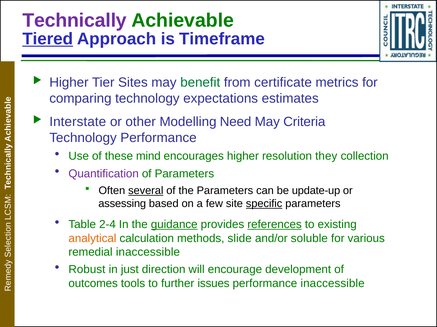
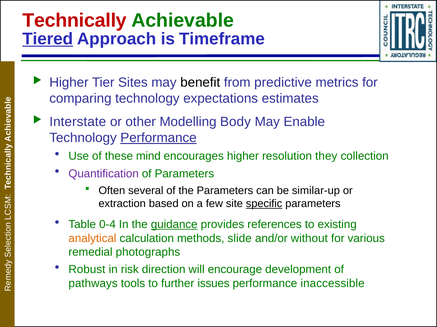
Technically colour: purple -> red (75, 20)
benefit colour: green -> black (200, 83)
certificate: certificate -> predictive (283, 83)
Need: Need -> Body (235, 122)
Criteria: Criteria -> Enable (304, 122)
Performance underline: none -> present (158, 138)
several underline: present -> none (146, 191)
update-up: update-up -> similar-up (316, 191)
assessing: assessing -> extraction (122, 204)
2-4: 2-4 -> 0-4 (107, 225)
references underline: present -> none (275, 225)
soluble: soluble -> without (309, 239)
remedial inaccessible: inaccessible -> photographs (148, 253)
just: just -> risk (130, 270)
outcomes: outcomes -> pathways (93, 284)
